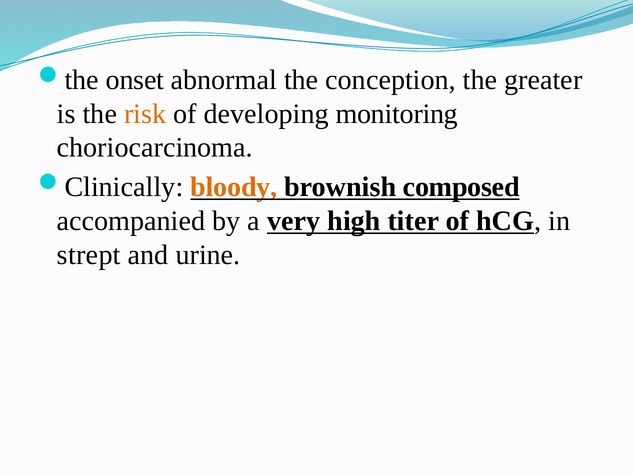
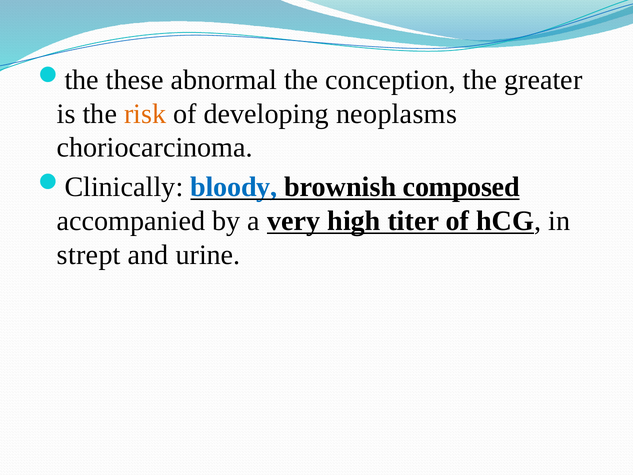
onset: onset -> these (135, 80)
monitoring: monitoring -> neoplasms (397, 114)
bloody colour: orange -> blue (234, 187)
